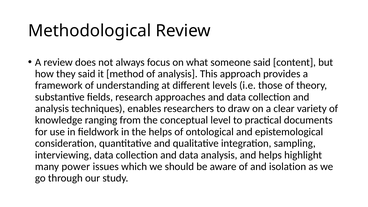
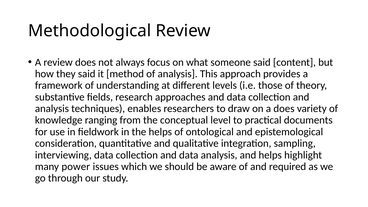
a clear: clear -> does (284, 109)
isolation: isolation -> required (288, 167)
